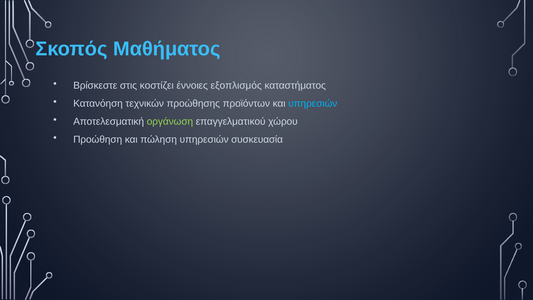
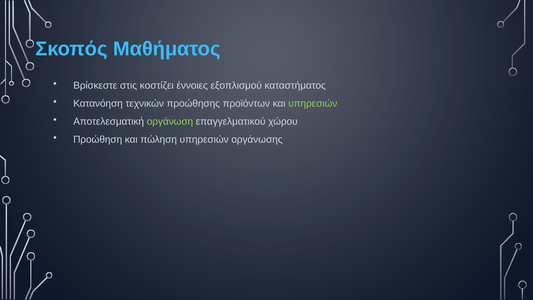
εξοπλισμός: εξοπλισμός -> εξοπλισμού (236, 86)
υπηρεσιών colour: light blue -> light green (313, 104)
συσκευασία: συσκευασία -> οργάνωσης (257, 139)
